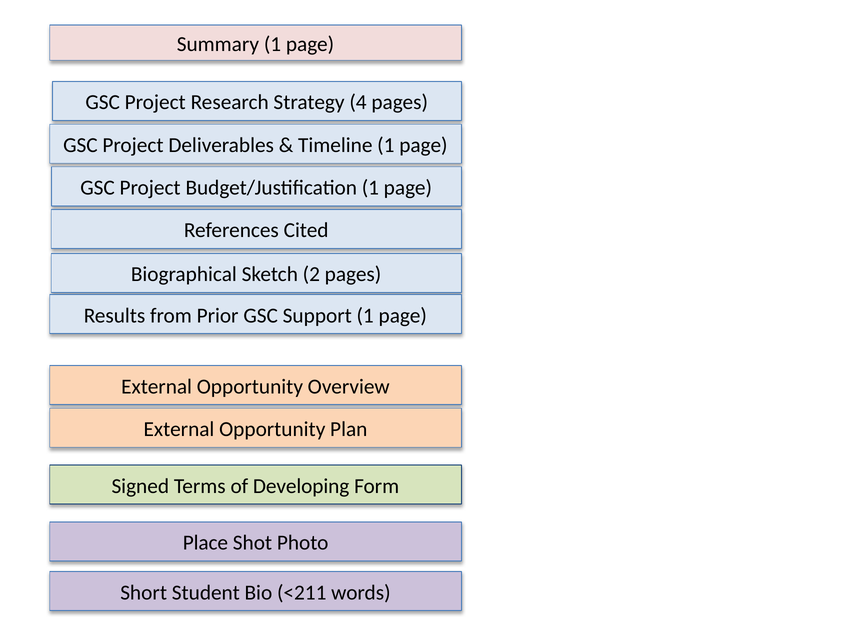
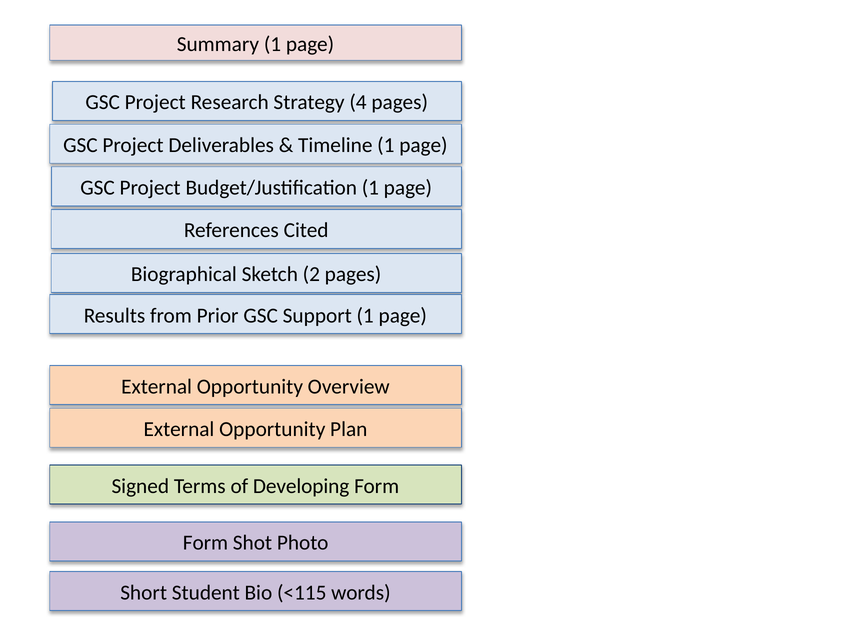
Place: Place -> Form (205, 543)
<211: <211 -> <115 (302, 593)
